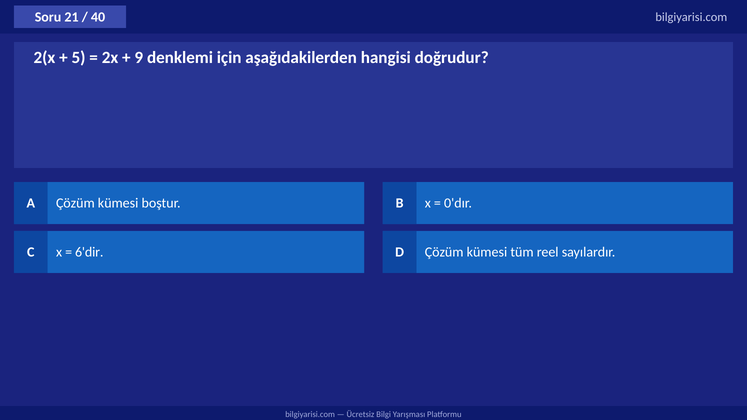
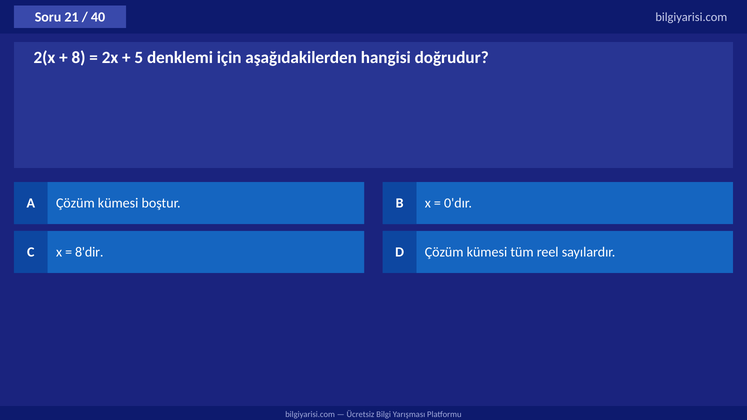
5: 5 -> 8 (79, 58)
9: 9 -> 5 (139, 58)
6'dir: 6'dir -> 8'dir (89, 252)
